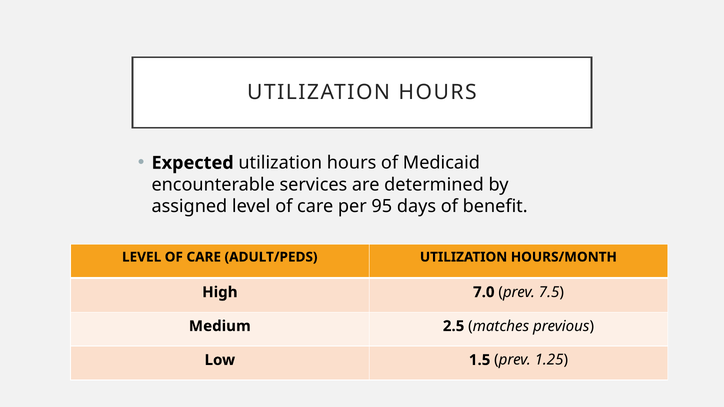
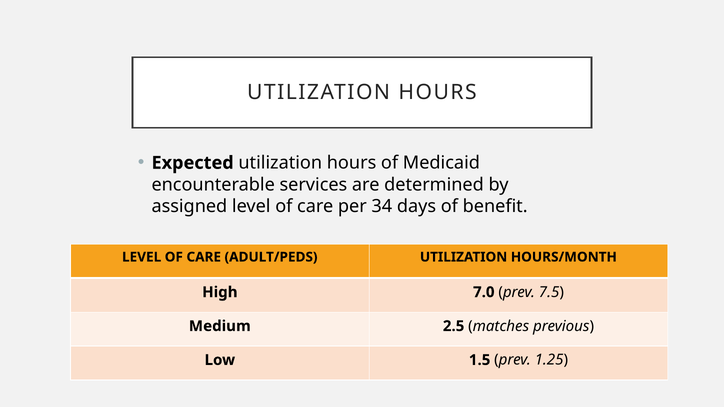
95: 95 -> 34 (382, 206)
